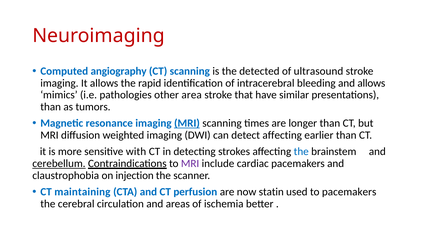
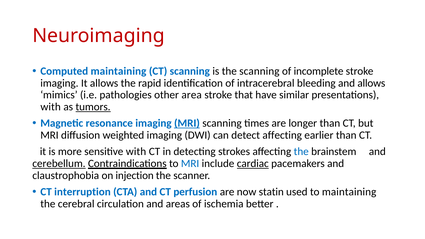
Computed angiography: angiography -> maintaining (119, 71)
the detected: detected -> scanning (259, 71)
ultrasound: ultrasound -> incomplete (319, 71)
than: than -> with (51, 107)
tumors underline: none -> present (93, 107)
MRI colour: purple -> blue (190, 164)
cardiac underline: none -> present (253, 164)
maintaining: maintaining -> interruption (82, 192)
to pacemakers: pacemakers -> maintaining (349, 192)
